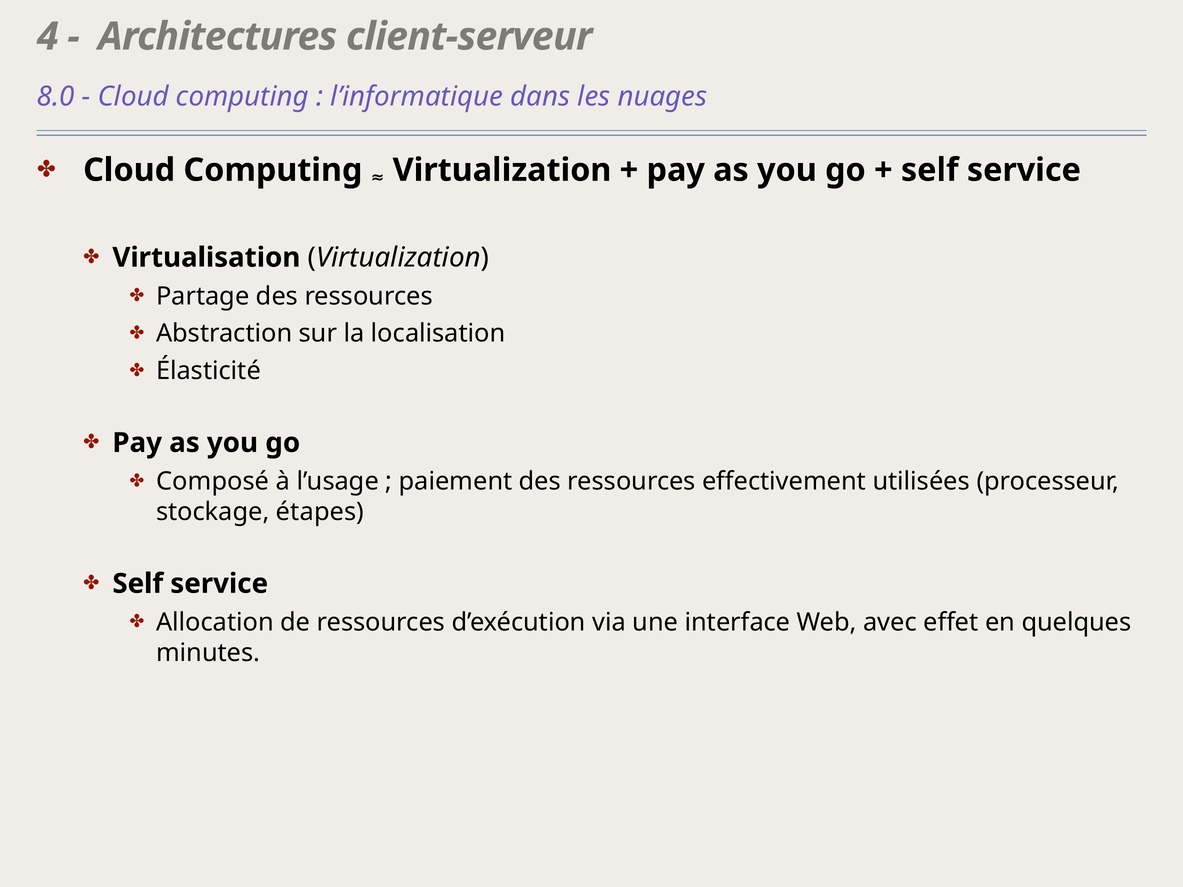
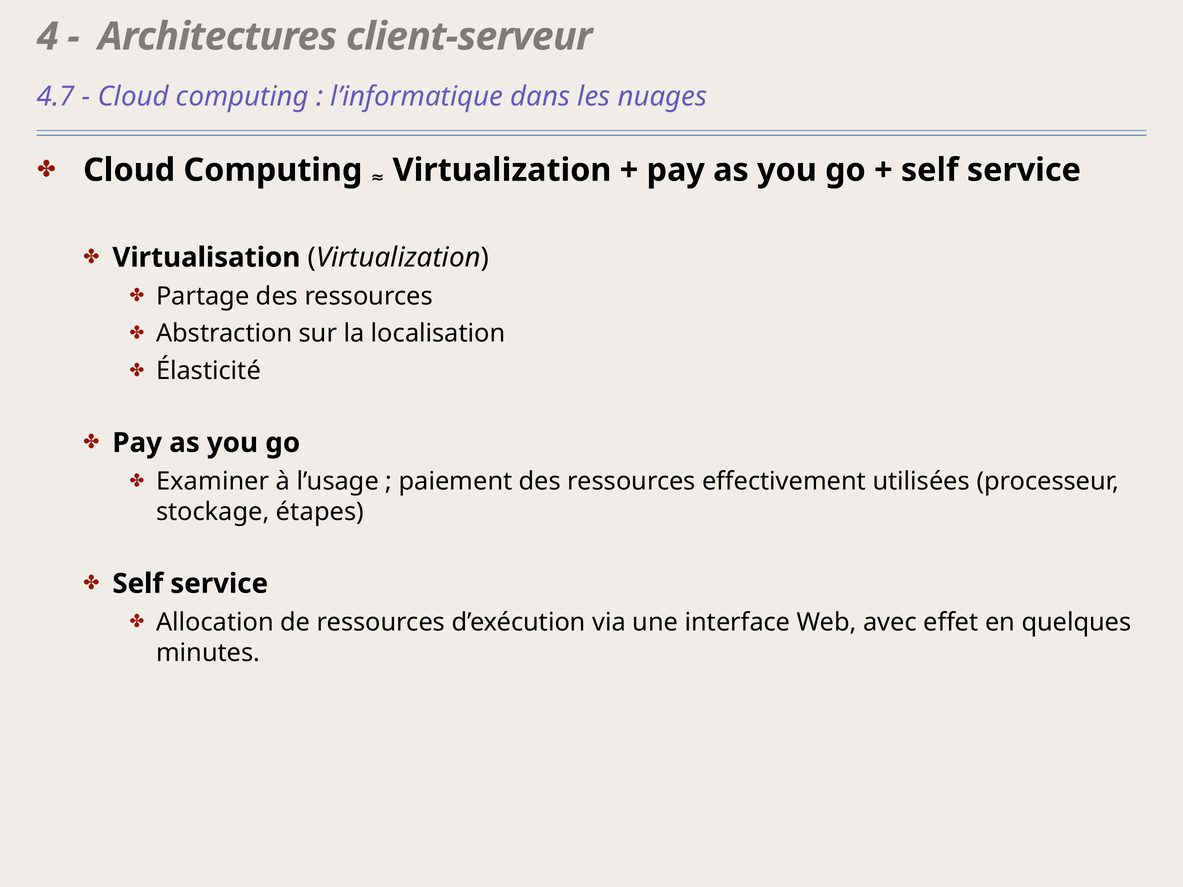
8.0: 8.0 -> 4.7 (56, 97)
Composé: Composé -> Examiner (213, 482)
